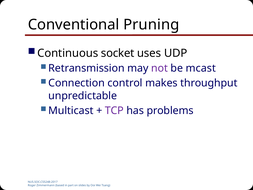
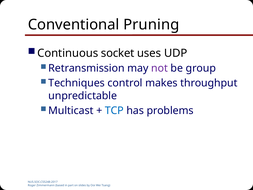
mcast: mcast -> group (201, 68)
Connection: Connection -> Techniques (77, 83)
TCP colour: purple -> blue (114, 110)
